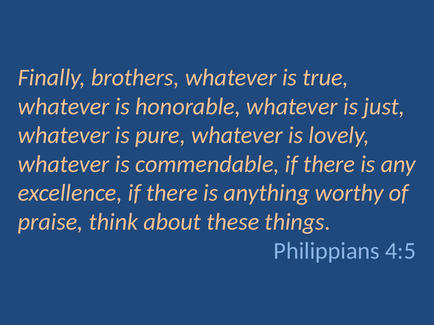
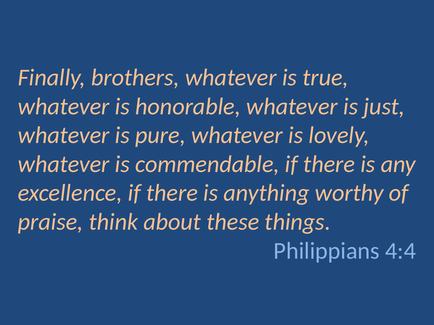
4:5: 4:5 -> 4:4 (400, 251)
